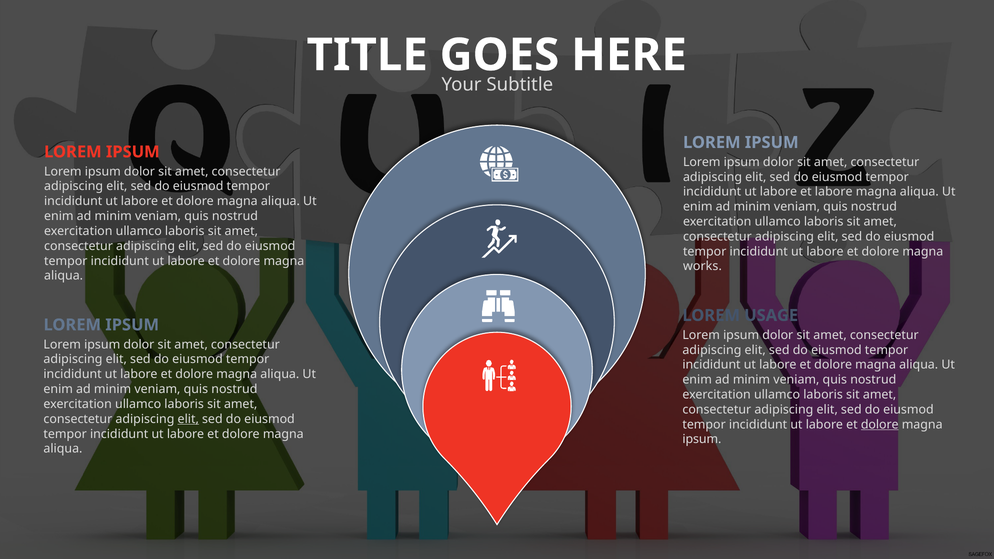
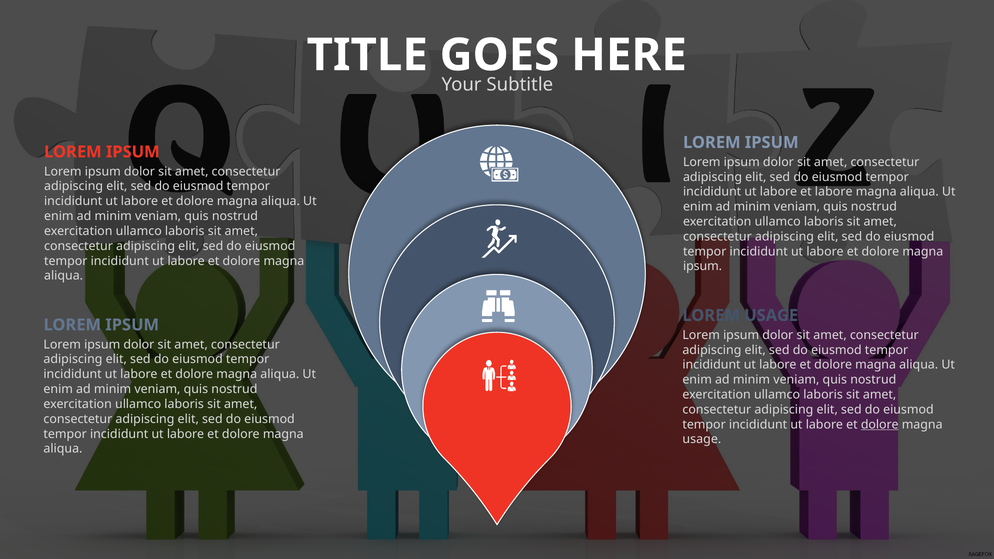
works: works -> ipsum (703, 266)
elit underline: present -> none (188, 419)
ipsum: ipsum -> usage (702, 439)
